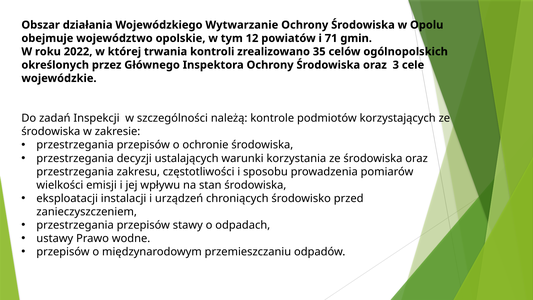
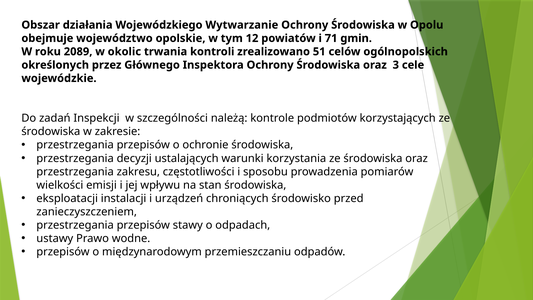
2022: 2022 -> 2089 (78, 52)
której: której -> okolic (124, 52)
35: 35 -> 51 (319, 52)
